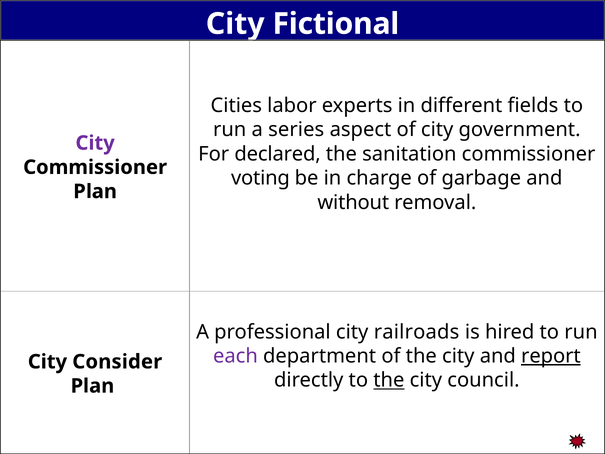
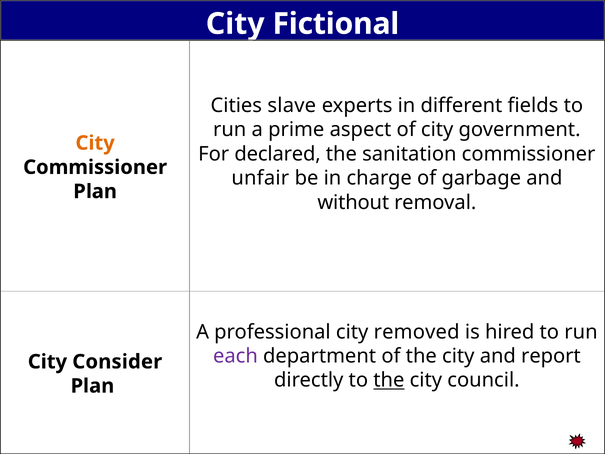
labor: labor -> slave (292, 105)
series: series -> prime (296, 130)
City colour: purple -> orange (95, 143)
voting: voting -> unfair (260, 178)
railroads: railroads -> removed (417, 332)
report underline: present -> none (551, 356)
